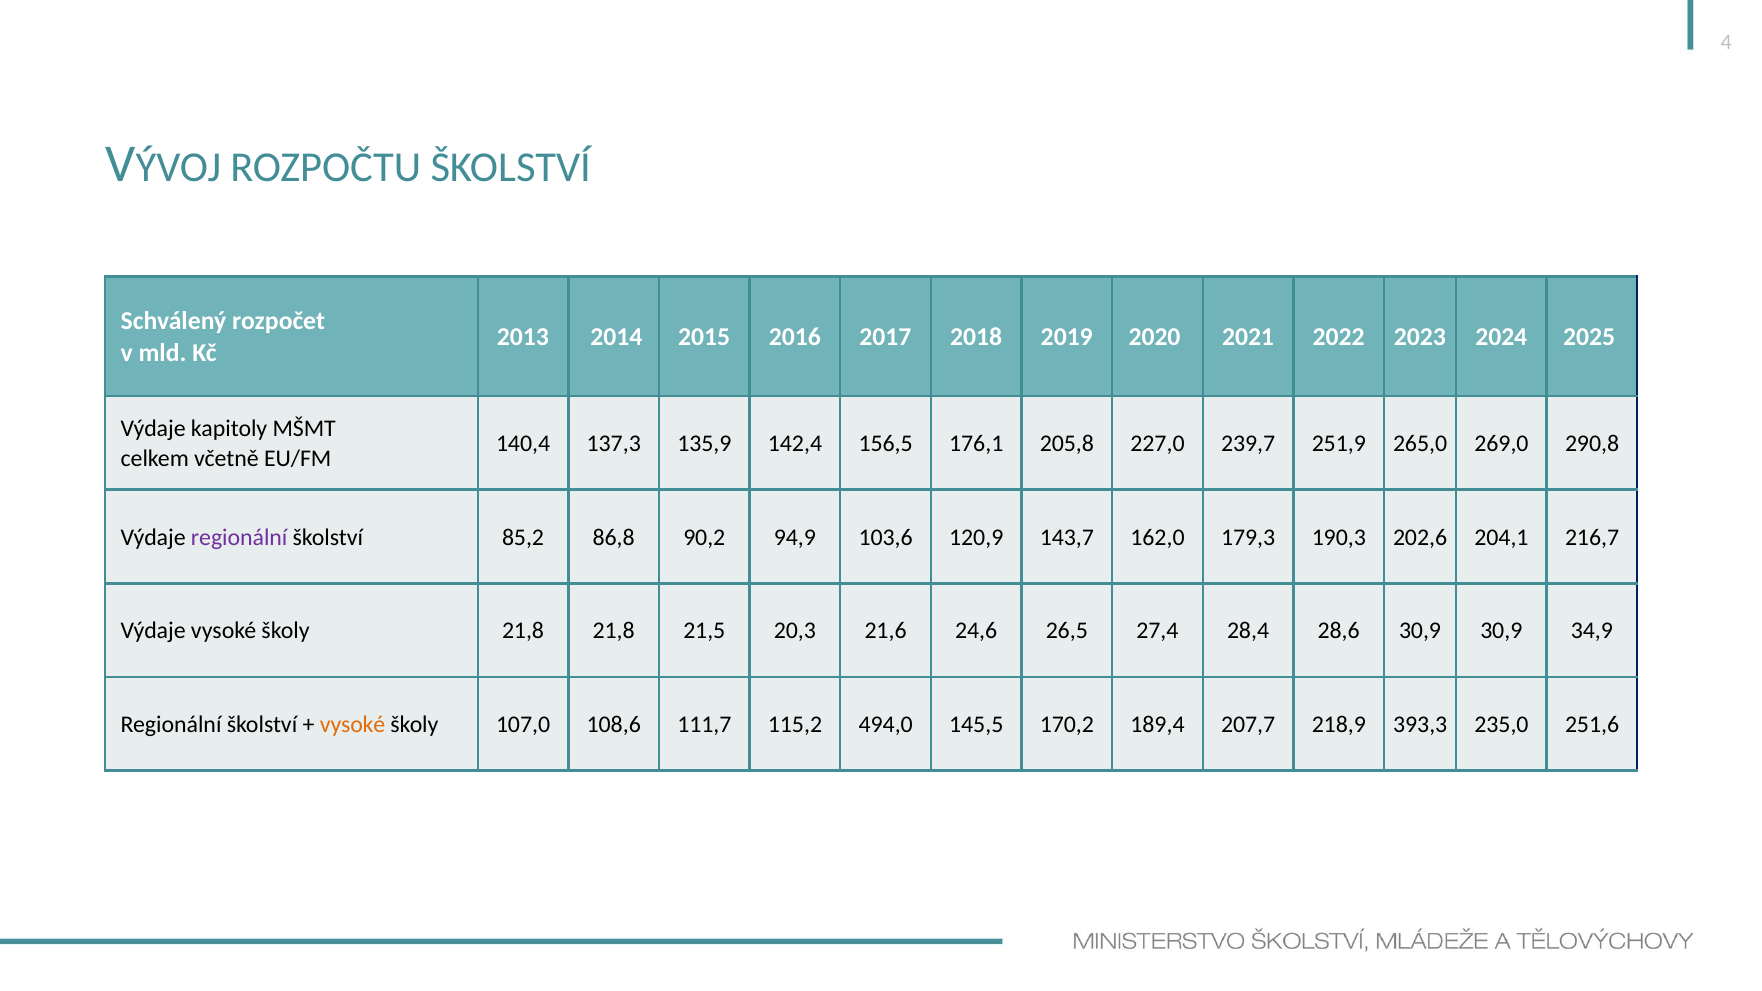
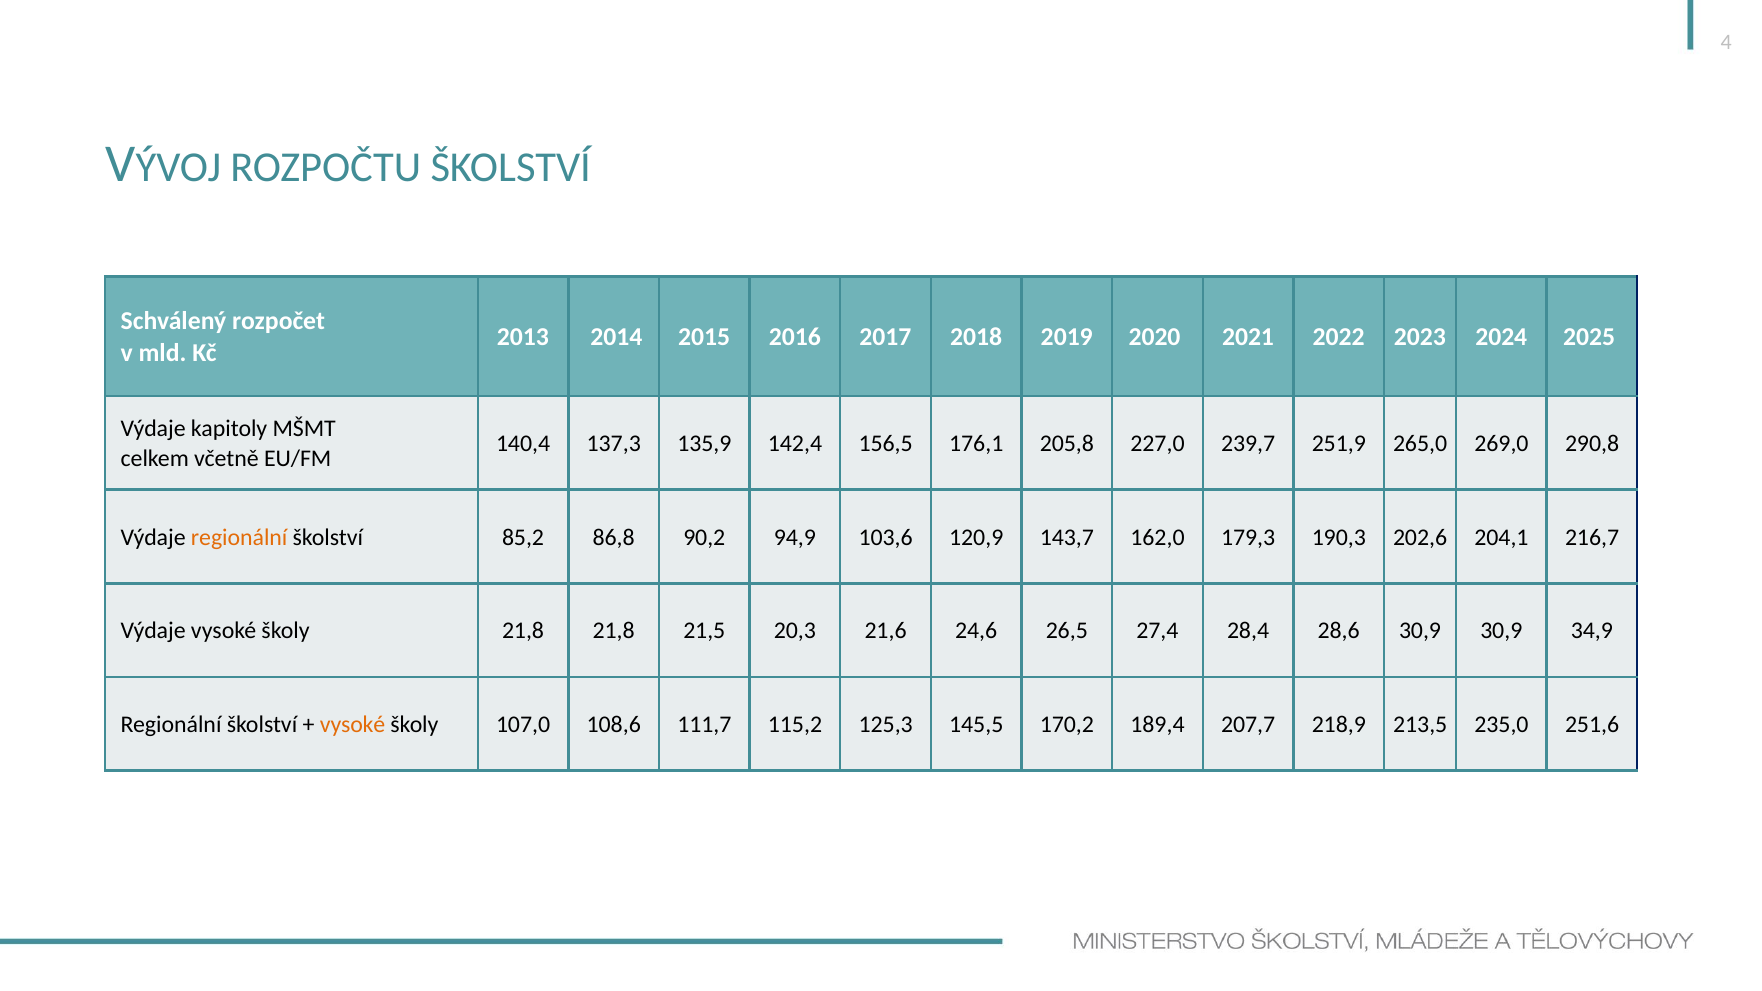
regionální colour: purple -> orange (239, 537)
494,0: 494,0 -> 125,3 (886, 725)
393,3: 393,3 -> 213,5 (1420, 725)
